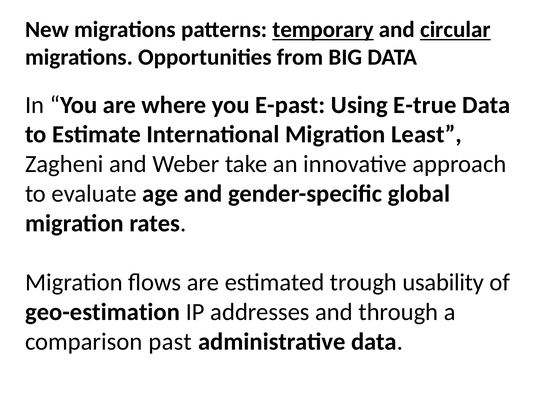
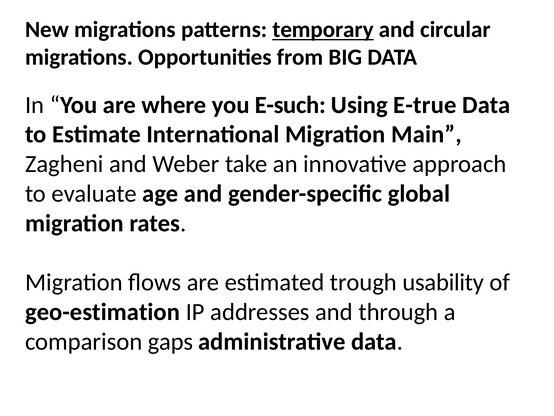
circular underline: present -> none (455, 30)
E-past: E-past -> E-such (290, 105)
Least: Least -> Main (426, 134)
past: past -> gaps (170, 341)
